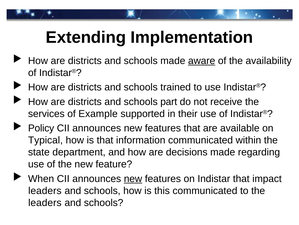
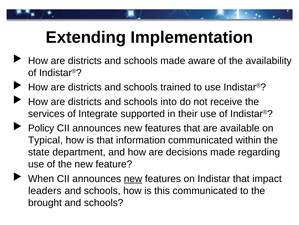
aware underline: present -> none (202, 61)
part: part -> into (169, 101)
Example: Example -> Integrate (98, 113)
leaders: leaders -> brought (45, 202)
